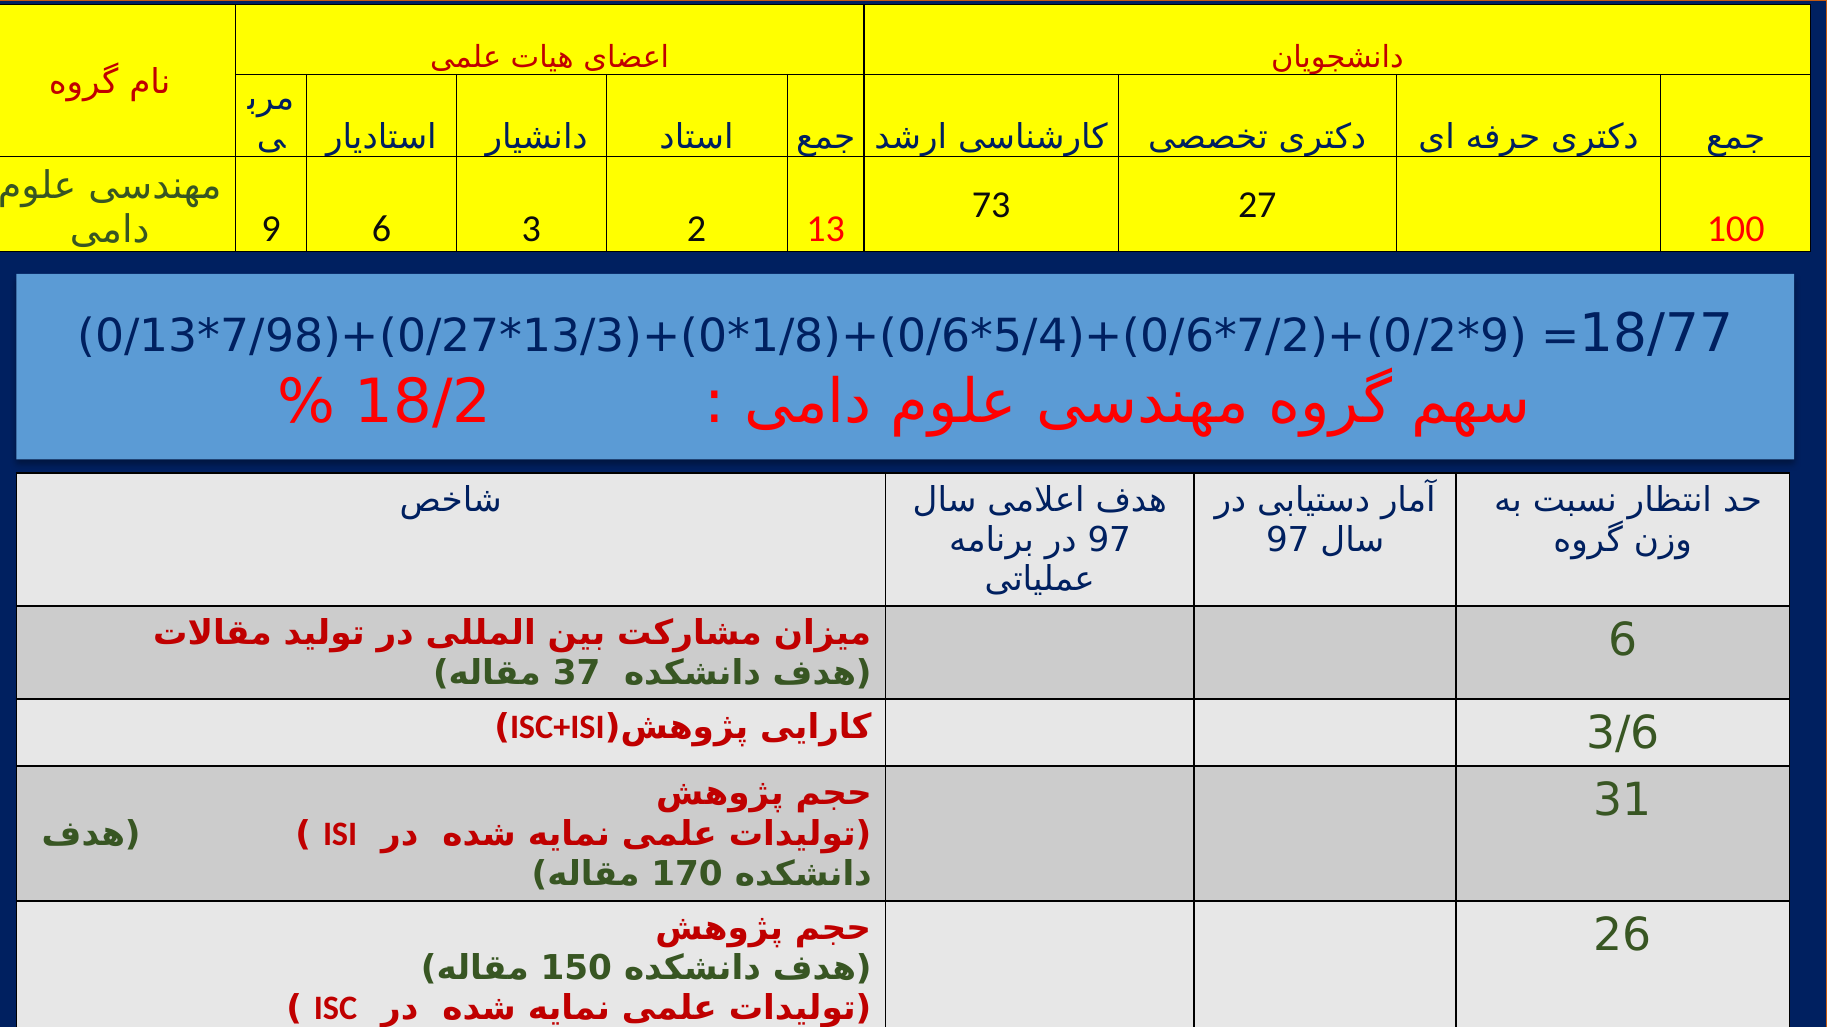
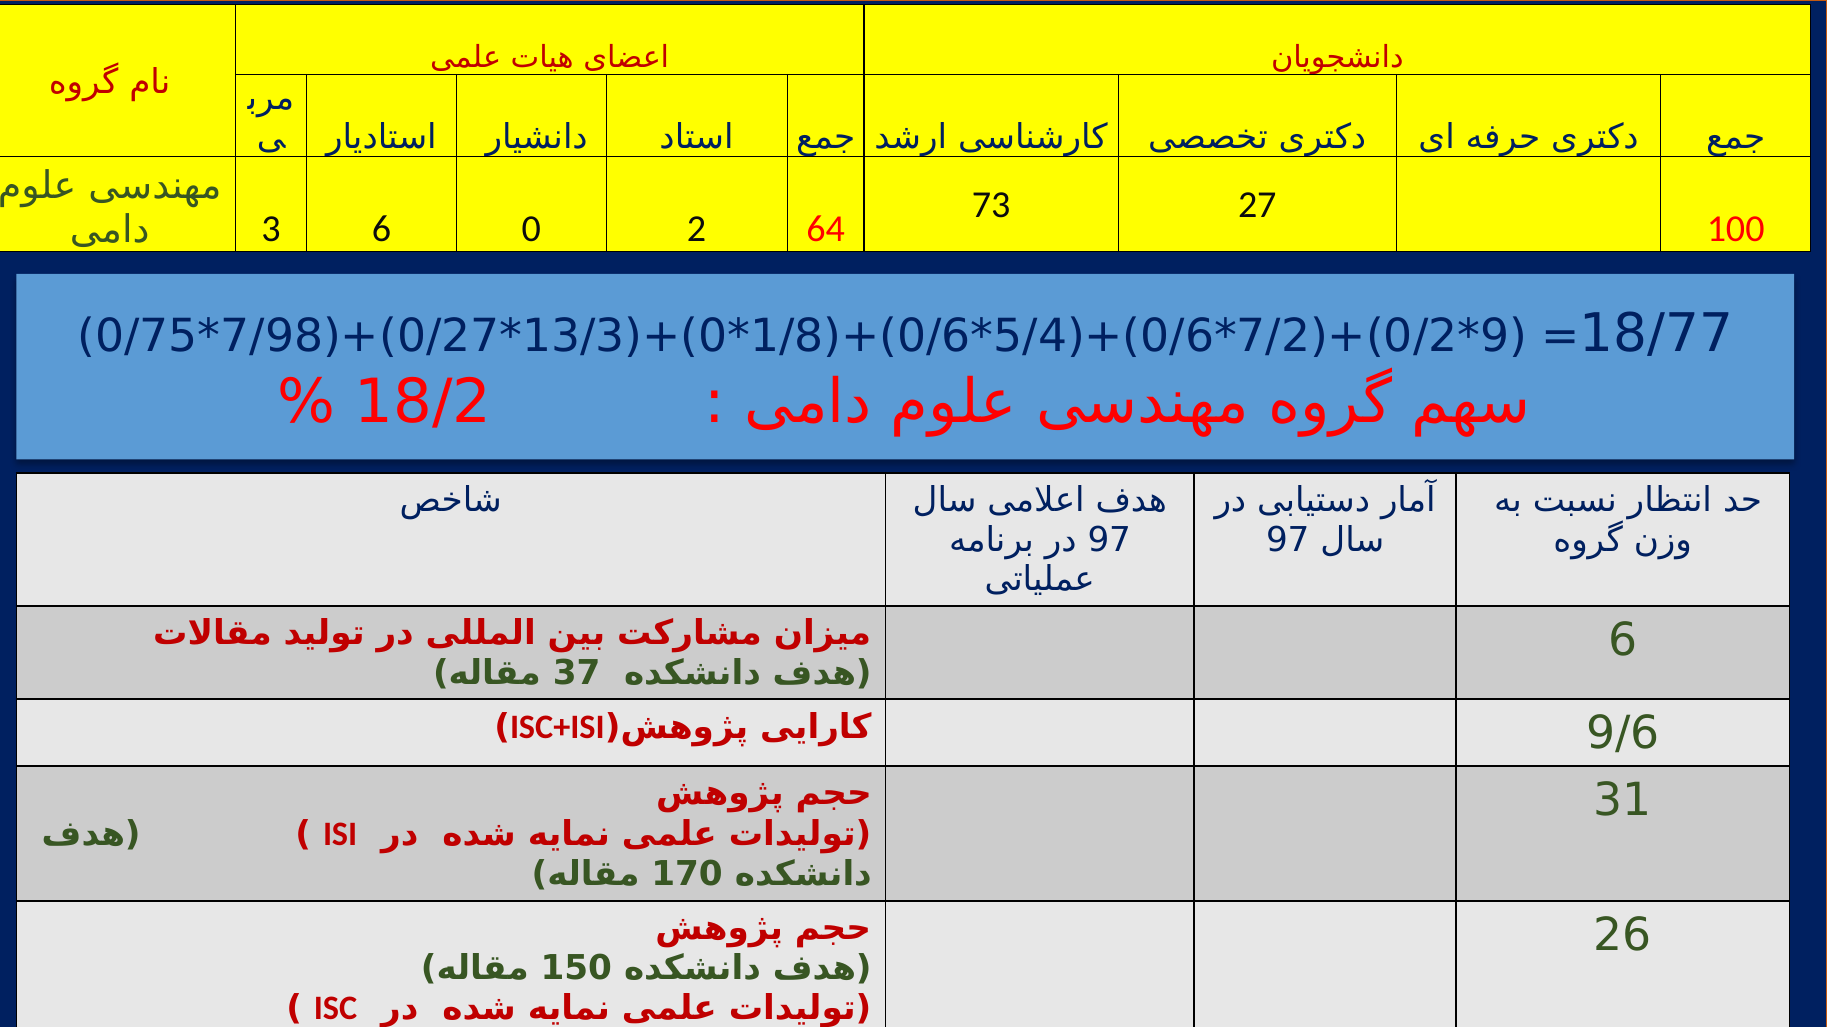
9: 9 -> 3 (271, 229)
6 3: 3 -> 0 (531, 229)
13: 13 -> 64 (826, 229)
0/13: 0/13 -> 0/75 (147, 336)
3/6: 3/6 -> 9/6 (1623, 734)
